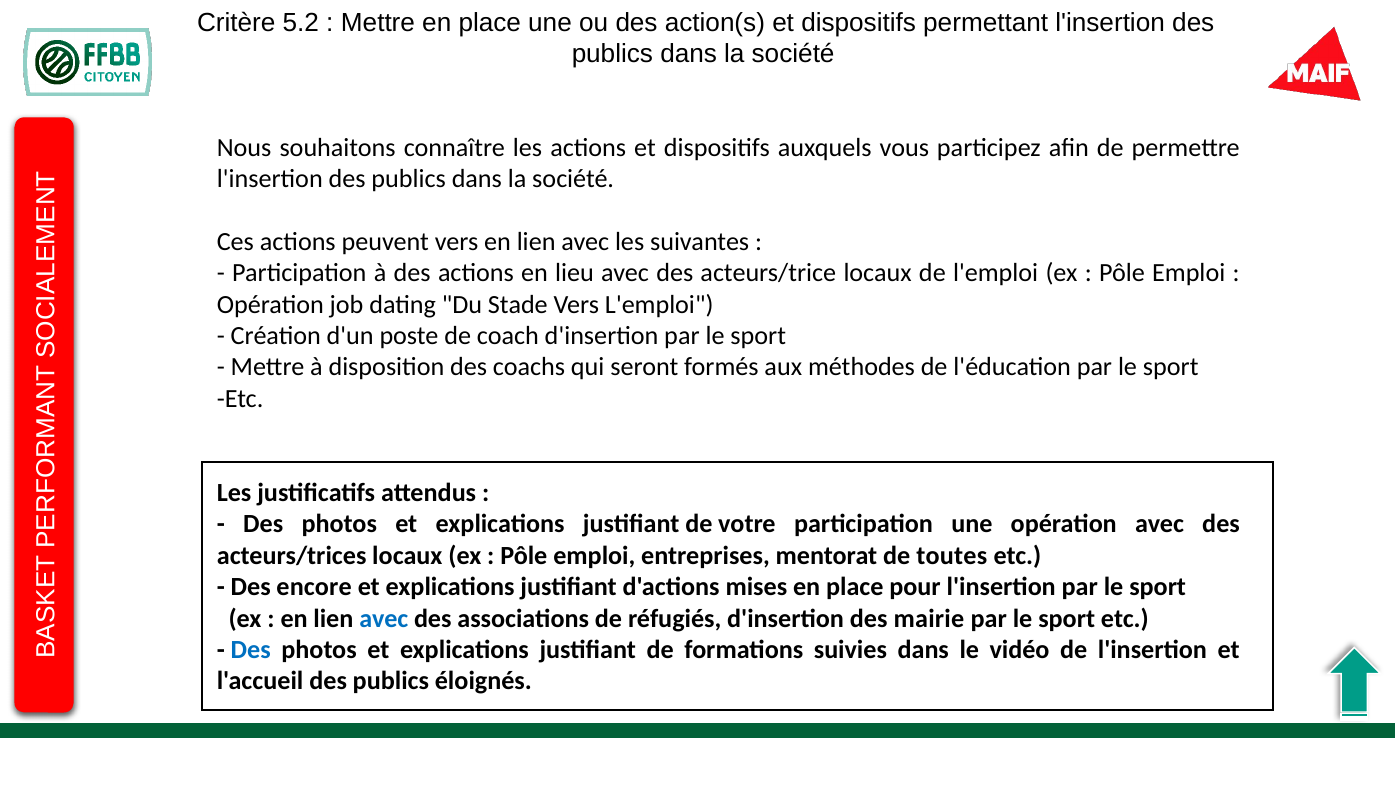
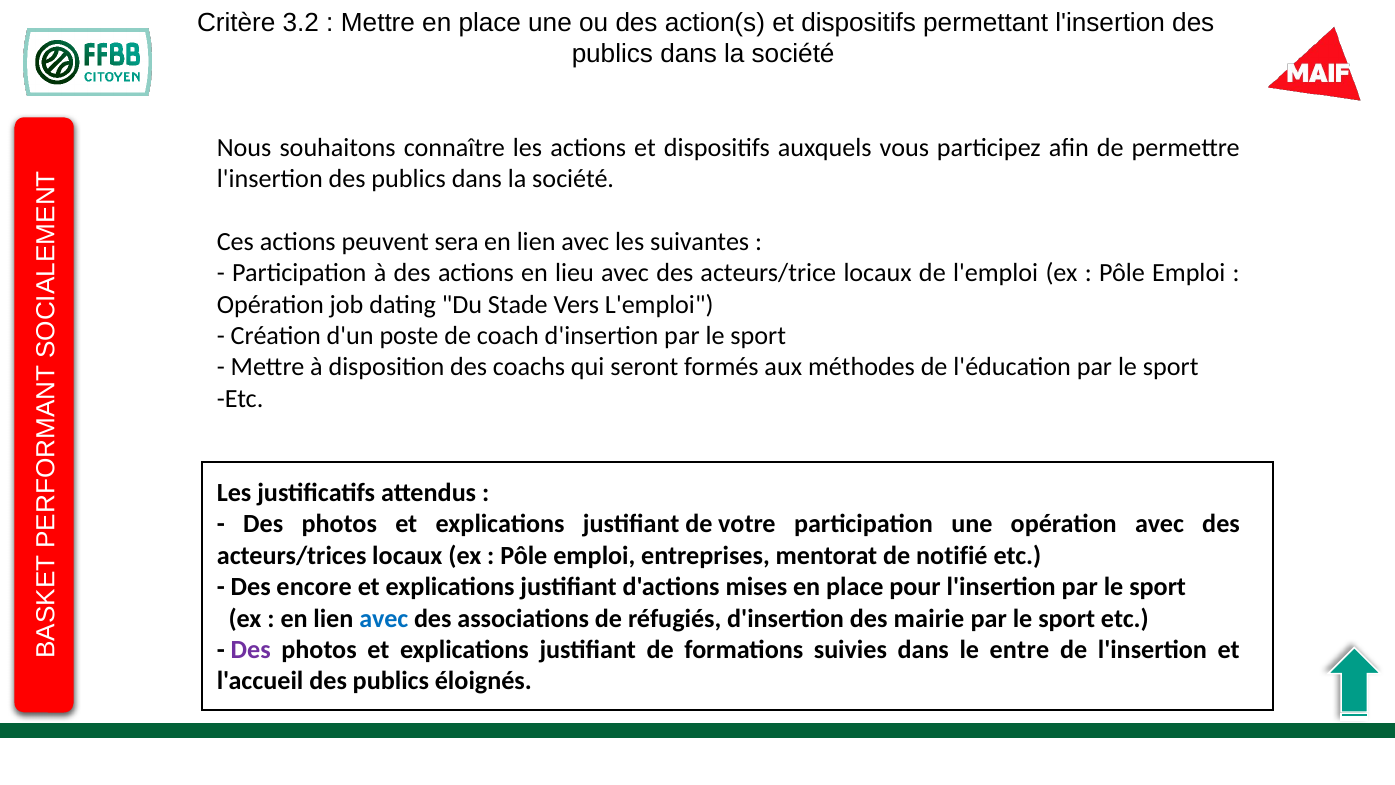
5.2: 5.2 -> 3.2 (301, 23)
peuvent vers: vers -> sera (457, 242)
toutes: toutes -> notifié (952, 555)
Des colour: blue -> purple (251, 650)
vidéo: vidéo -> entre (1019, 650)
